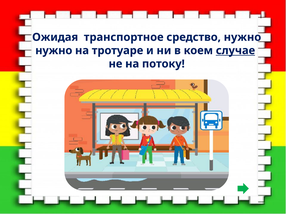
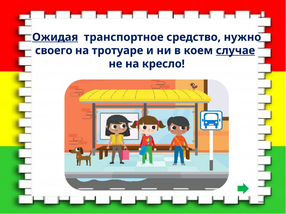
Ожидая underline: none -> present (55, 37)
нужно: нужно -> своего (54, 51)
потоку: потоку -> кресло (163, 64)
